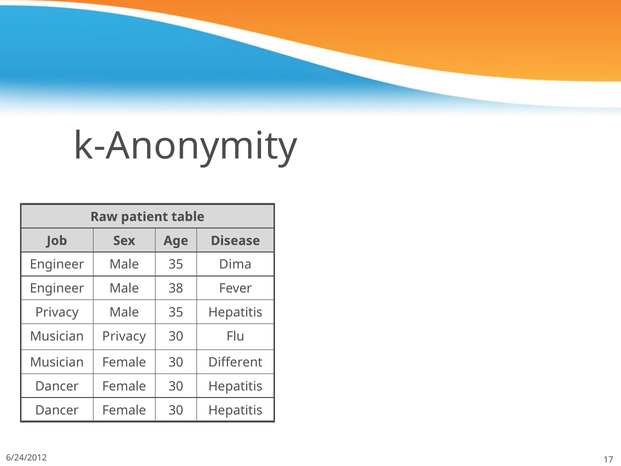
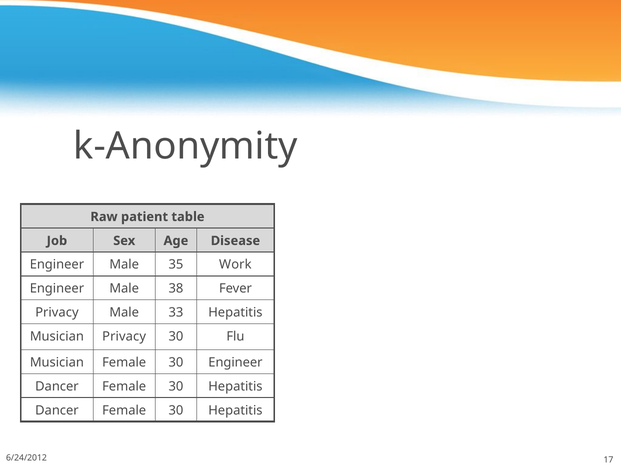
Dima: Dima -> Work (235, 265)
35: 35 -> 33 (176, 312)
30 Different: Different -> Engineer (235, 362)
